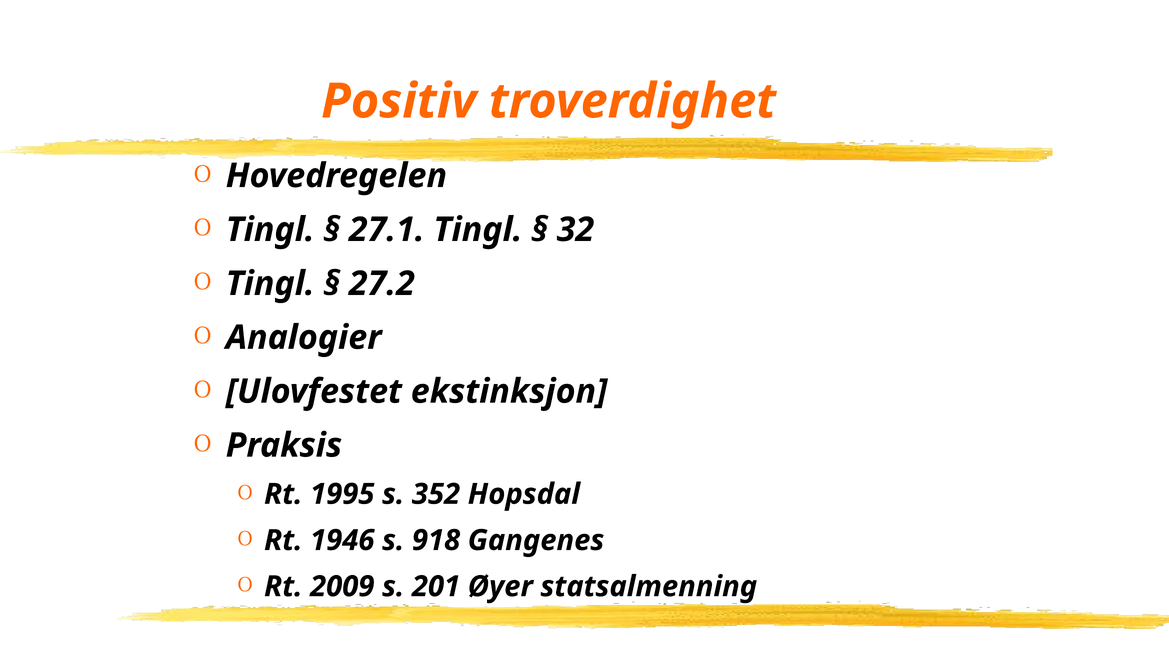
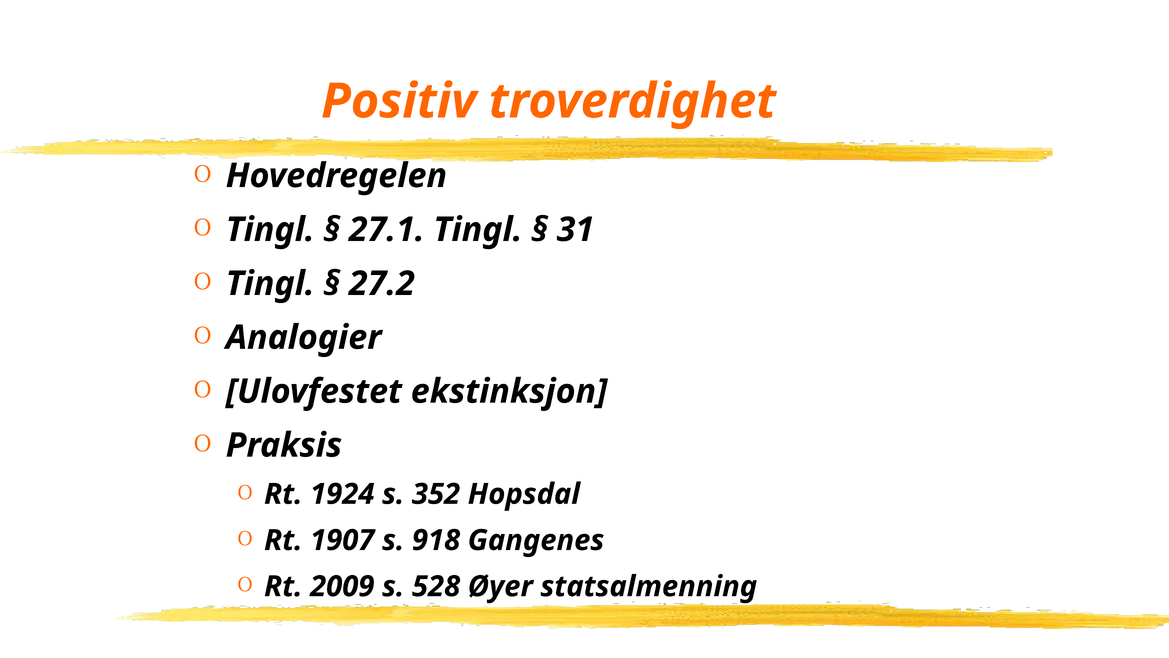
32: 32 -> 31 (575, 230)
1995: 1995 -> 1924 (342, 494)
1946: 1946 -> 1907 (342, 540)
201: 201 -> 528 (436, 586)
